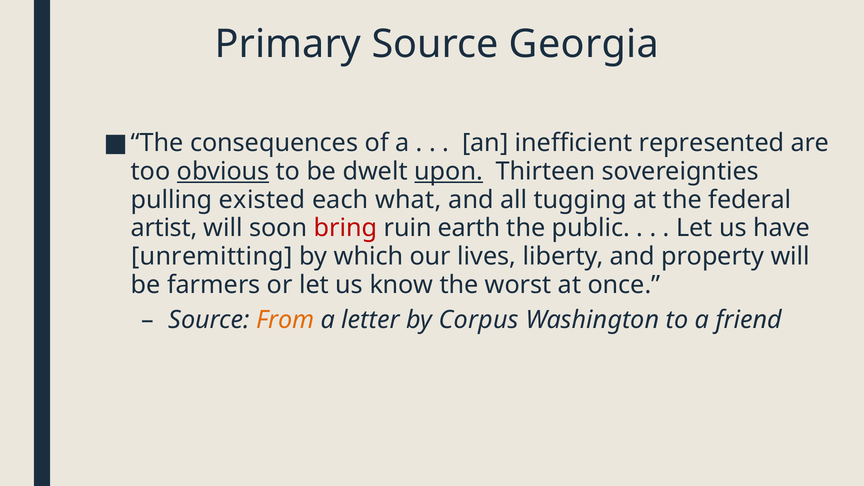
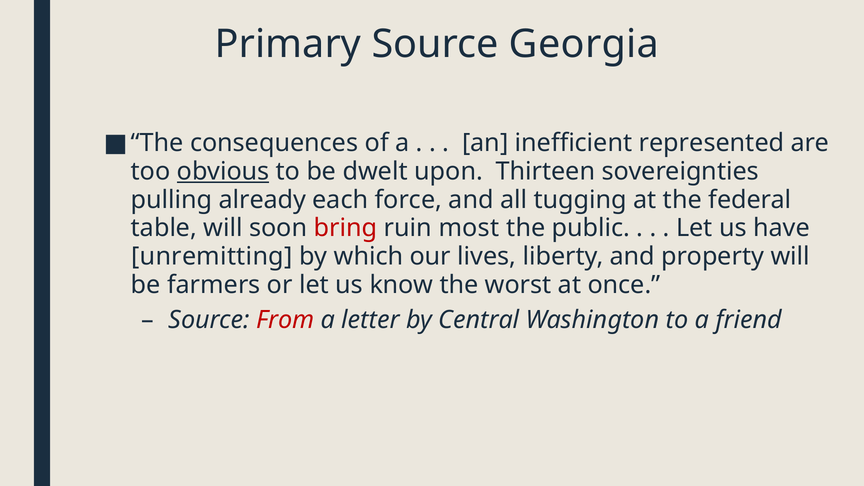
upon underline: present -> none (449, 171)
existed: existed -> already (262, 200)
what: what -> force (408, 200)
artist: artist -> table (164, 228)
earth: earth -> most (469, 228)
From colour: orange -> red (285, 320)
Corpus: Corpus -> Central (479, 320)
